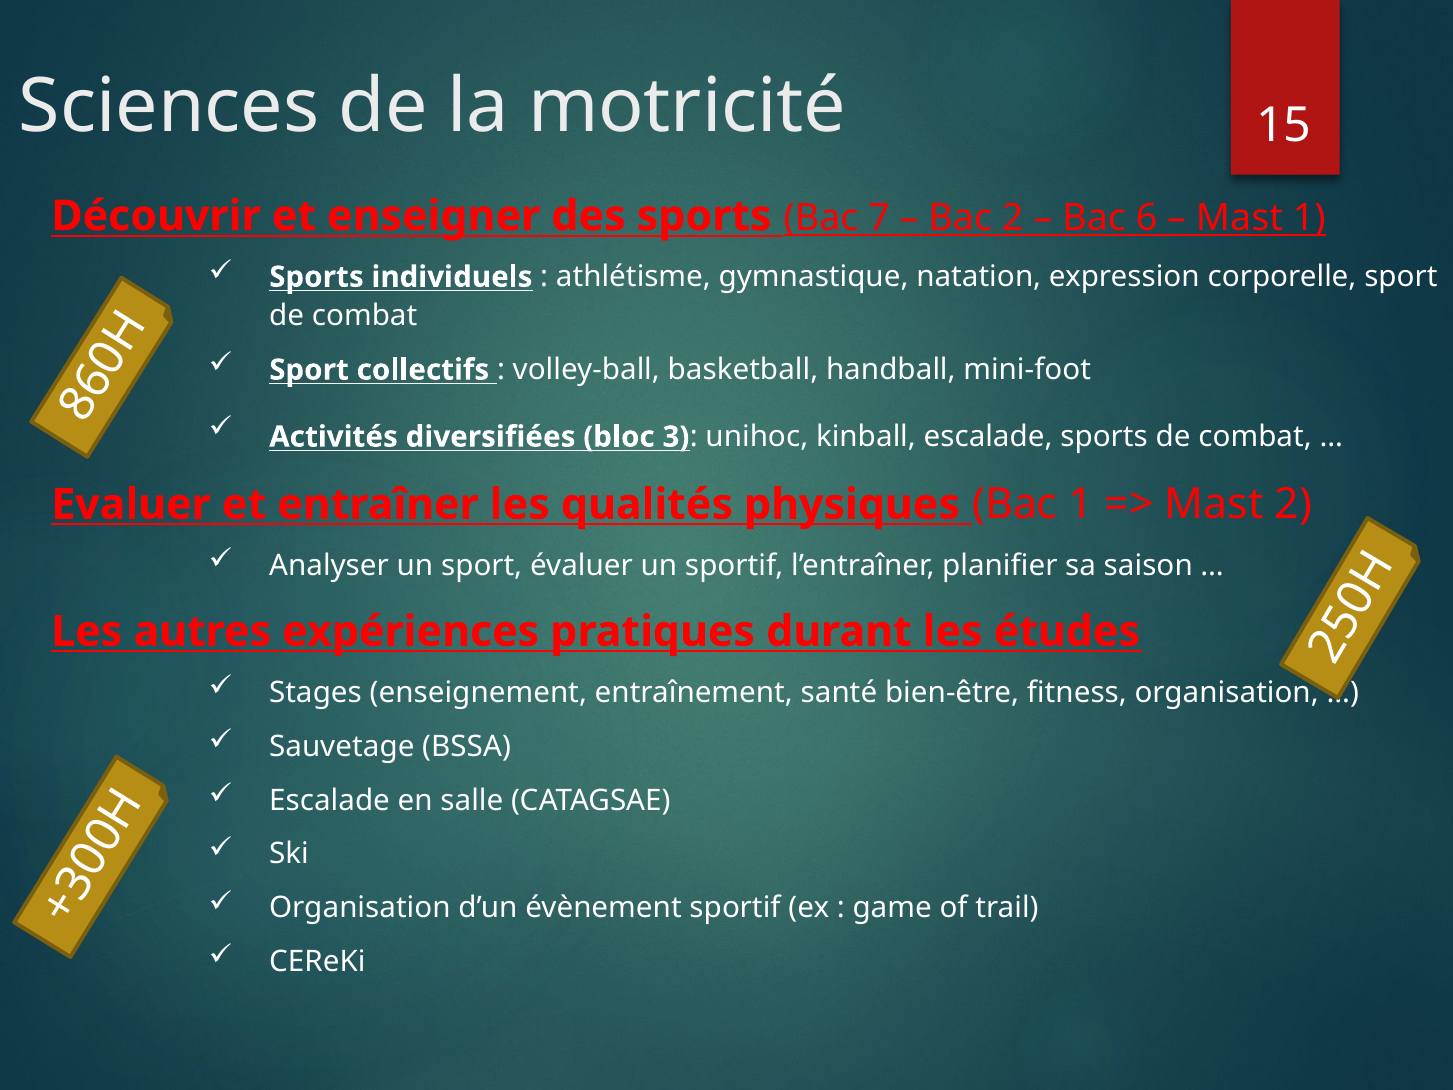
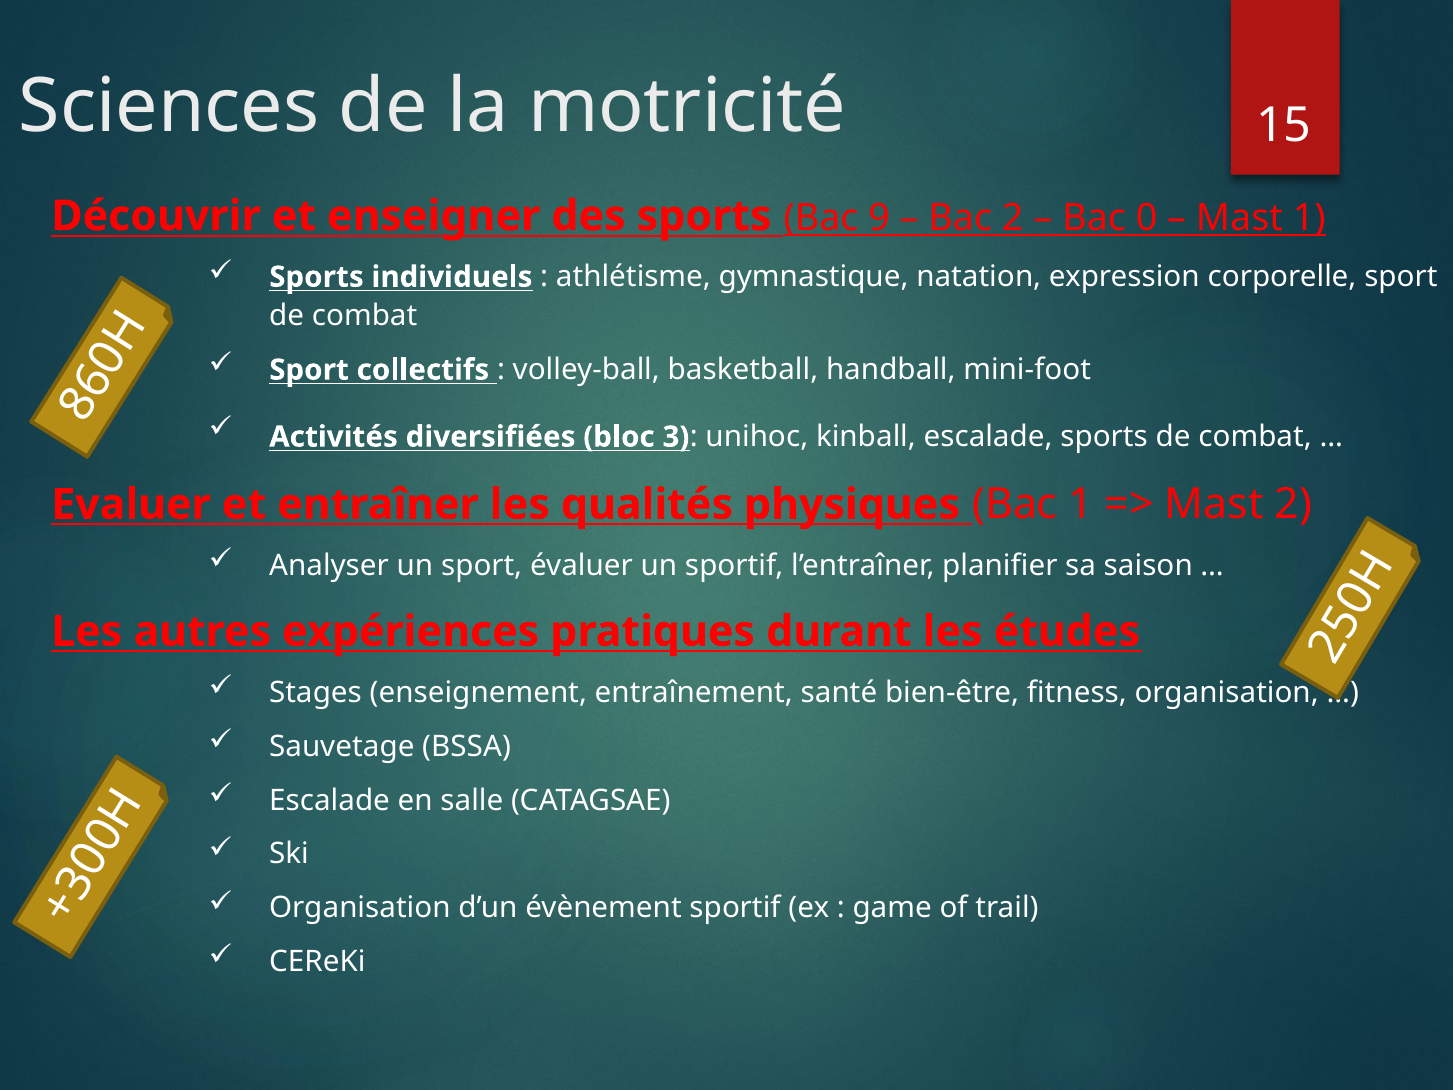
7: 7 -> 9 (879, 218)
Bac 6: 6 -> 0 (1147, 218)
